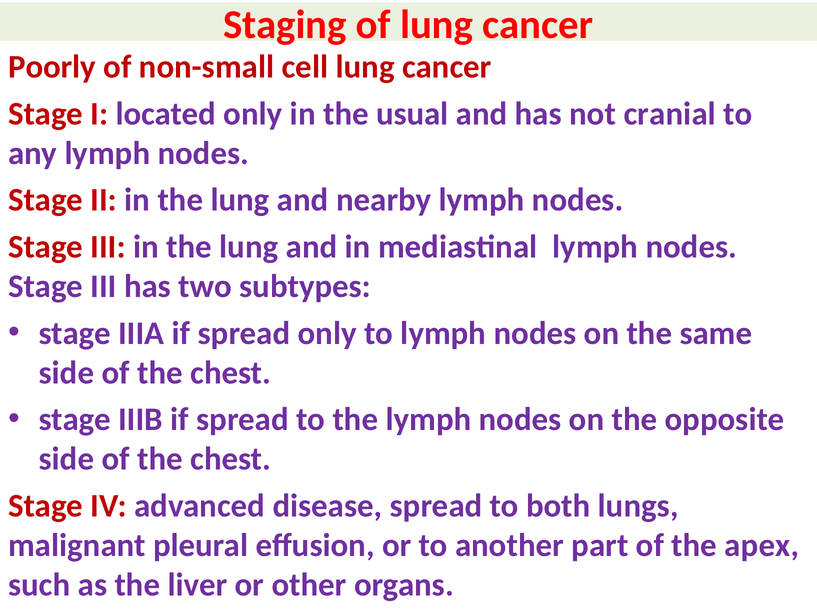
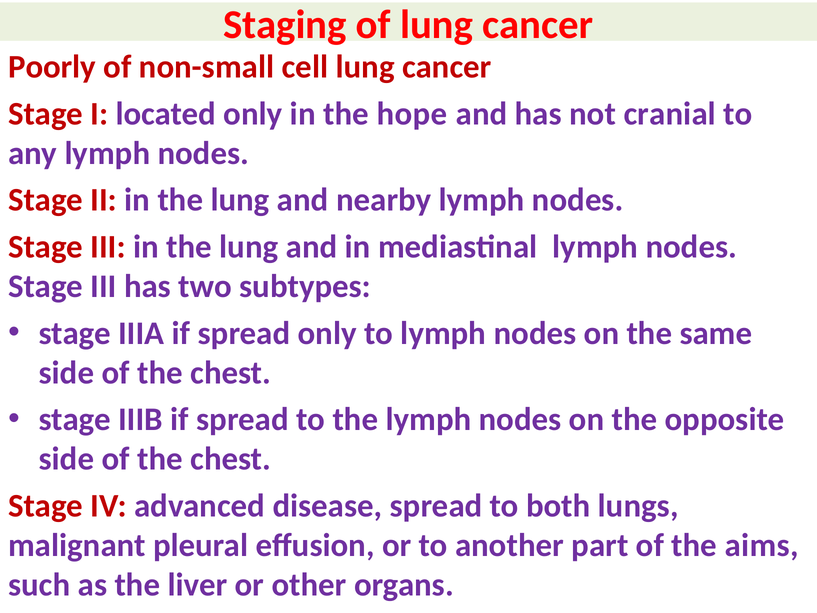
usual: usual -> hope (412, 114)
apex: apex -> aims (762, 545)
